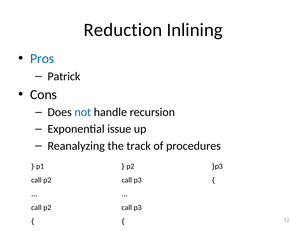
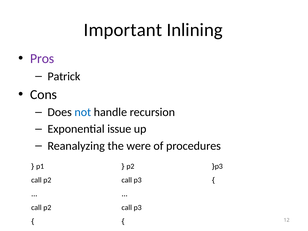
Reduction: Reduction -> Important (123, 30)
Pros colour: blue -> purple (42, 59)
track: track -> were (139, 146)
